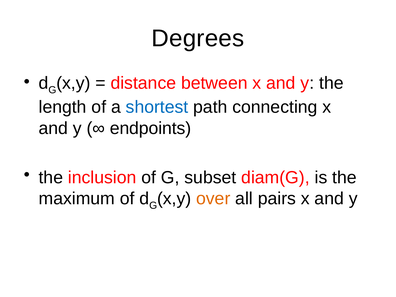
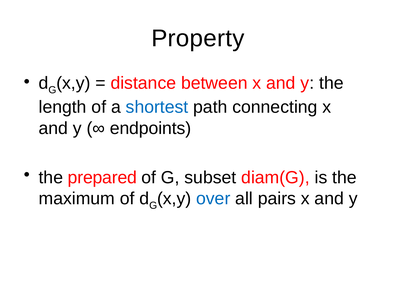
Degrees: Degrees -> Property (198, 38)
inclusion: inclusion -> prepared (102, 178)
over colour: orange -> blue (213, 199)
